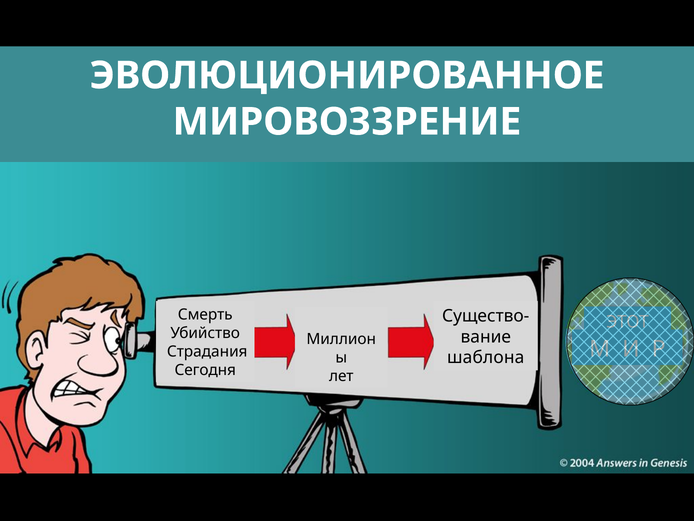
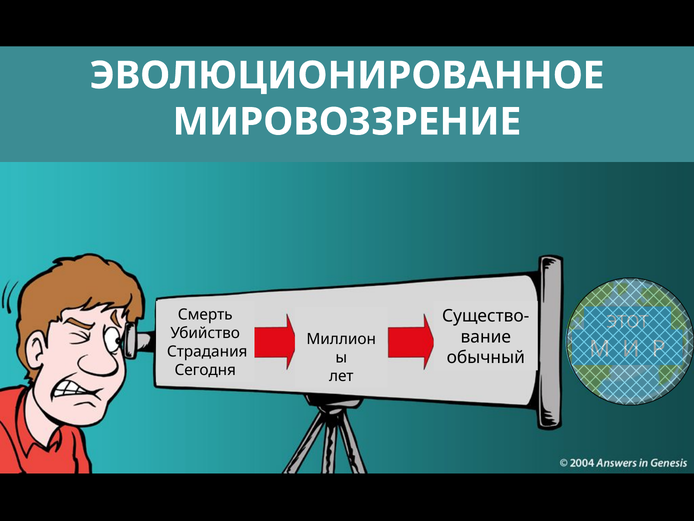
шаблона: шаблона -> обычный (486, 357)
